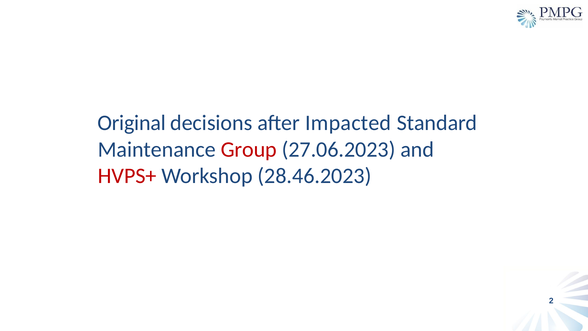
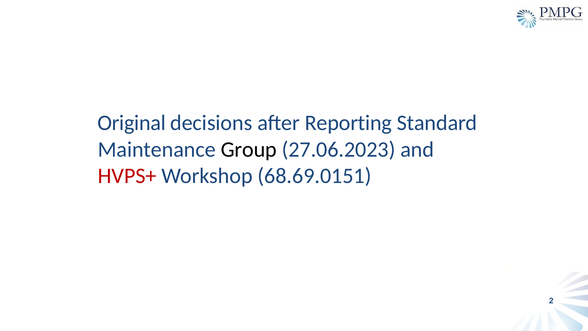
Impacted: Impacted -> Reporting (348, 123)
Group colour: red -> black (249, 149)
28.46.2023: 28.46.2023 -> 68.69.0151 (315, 176)
